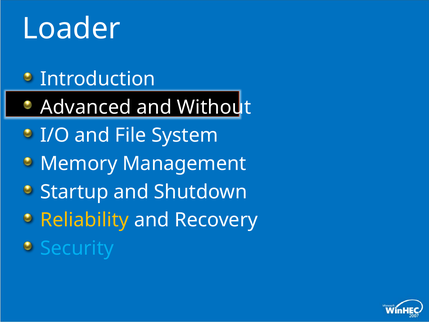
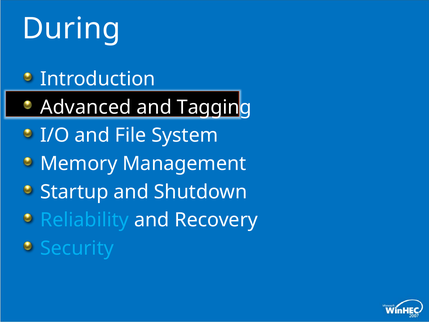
Loader: Loader -> During (71, 29)
Without: Without -> Tagging (214, 107)
Reliability colour: yellow -> light blue (85, 220)
